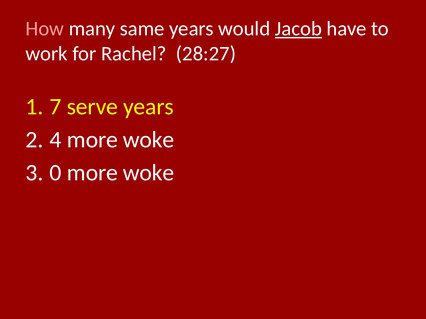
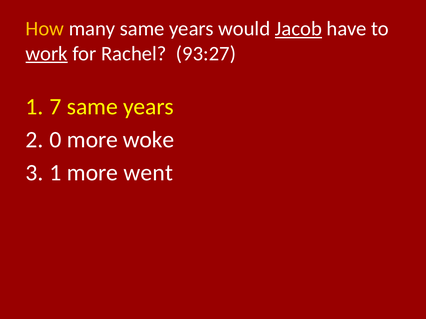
How colour: pink -> yellow (45, 29)
work underline: none -> present (47, 54)
28:27: 28:27 -> 93:27 (206, 54)
7 serve: serve -> same (92, 107)
4: 4 -> 0 (56, 140)
0: 0 -> 1 (56, 173)
woke: woke -> went (148, 173)
